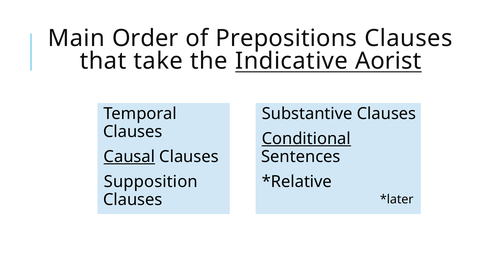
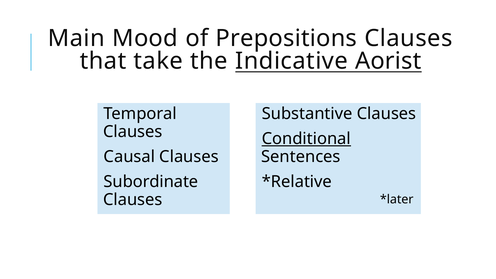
Order: Order -> Mood (145, 38)
Causal underline: present -> none (129, 157)
Supposition: Supposition -> Subordinate (151, 182)
